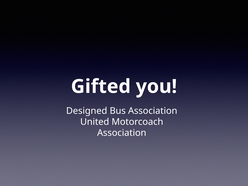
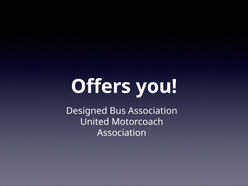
Gifted: Gifted -> Offers (101, 87)
